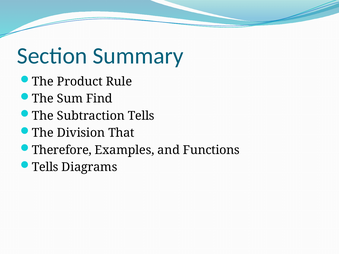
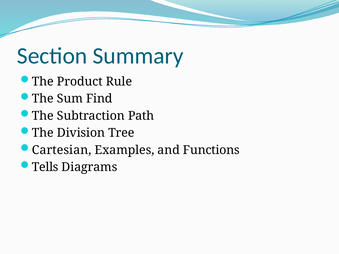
Subtraction Tells: Tells -> Path (141, 116)
That: That -> Tree (121, 133)
Therefore: Therefore -> Cartesian (62, 150)
